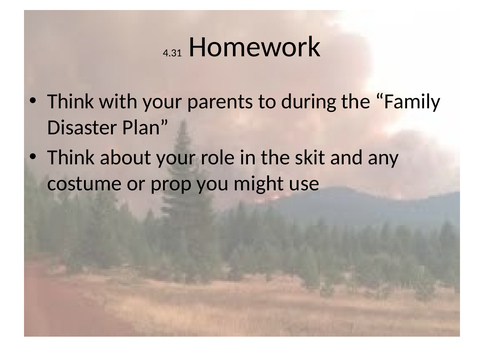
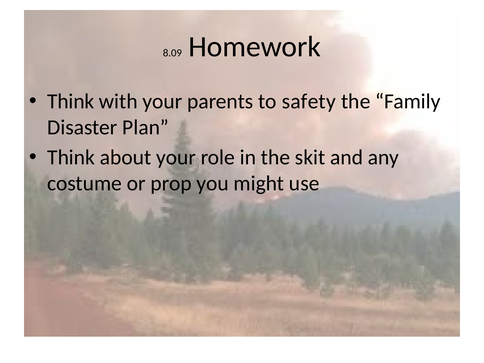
4.31: 4.31 -> 8.09 (172, 53)
during: during -> safety (309, 102)
